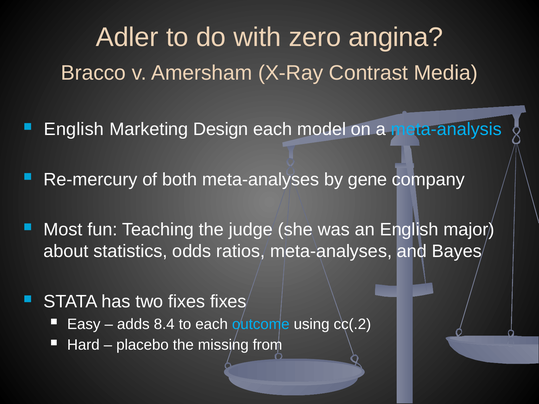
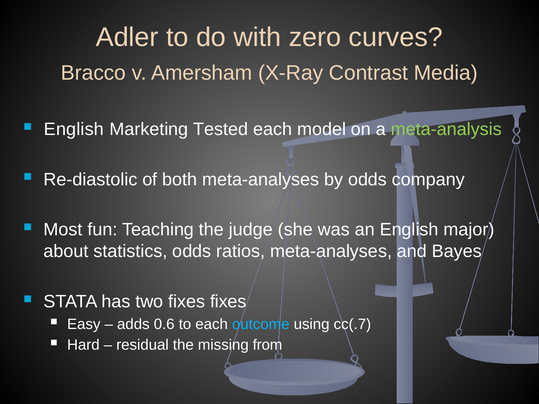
angina: angina -> curves (396, 37)
Design: Design -> Tested (221, 129)
meta-analysis colour: light blue -> light green (446, 129)
Re-mercury: Re-mercury -> Re-diastolic (90, 180)
by gene: gene -> odds (367, 180)
8.4: 8.4 -> 0.6 (164, 324)
cc(.2: cc(.2 -> cc(.7 (352, 324)
placebo: placebo -> residual (142, 345)
